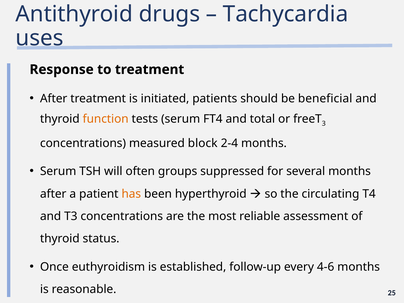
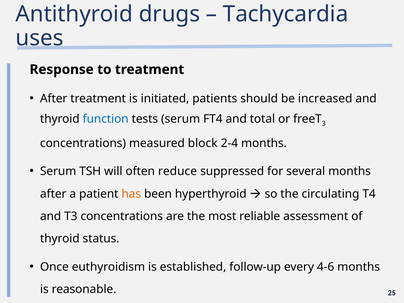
beneficial: beneficial -> increased (325, 98)
function colour: orange -> blue (106, 119)
groups: groups -> reduce (178, 171)
